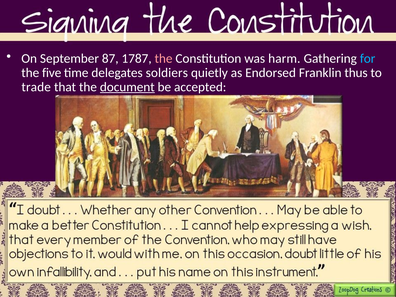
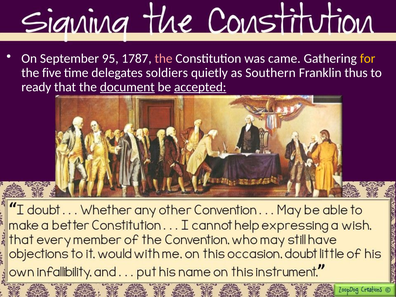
87: 87 -> 95 (110, 59)
harm: harm -> came (284, 59)
for colour: light blue -> yellow (368, 59)
Endorsed: Endorsed -> Southern (271, 73)
trade: trade -> ready (36, 87)
accepted underline: none -> present (200, 87)
